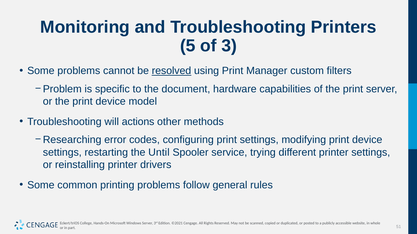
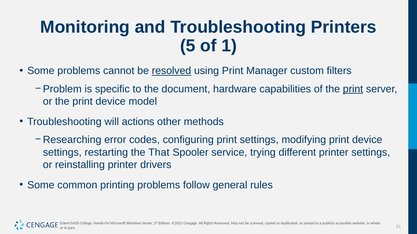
3: 3 -> 1 (229, 46)
print underline: none -> present (353, 89)
Until: Until -> That (159, 153)
